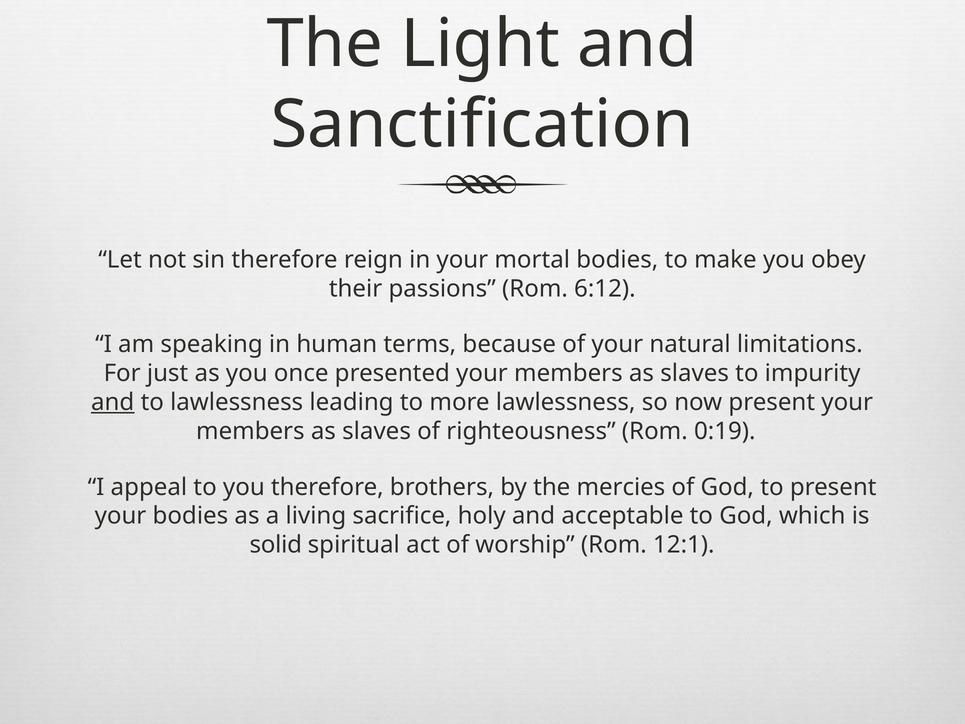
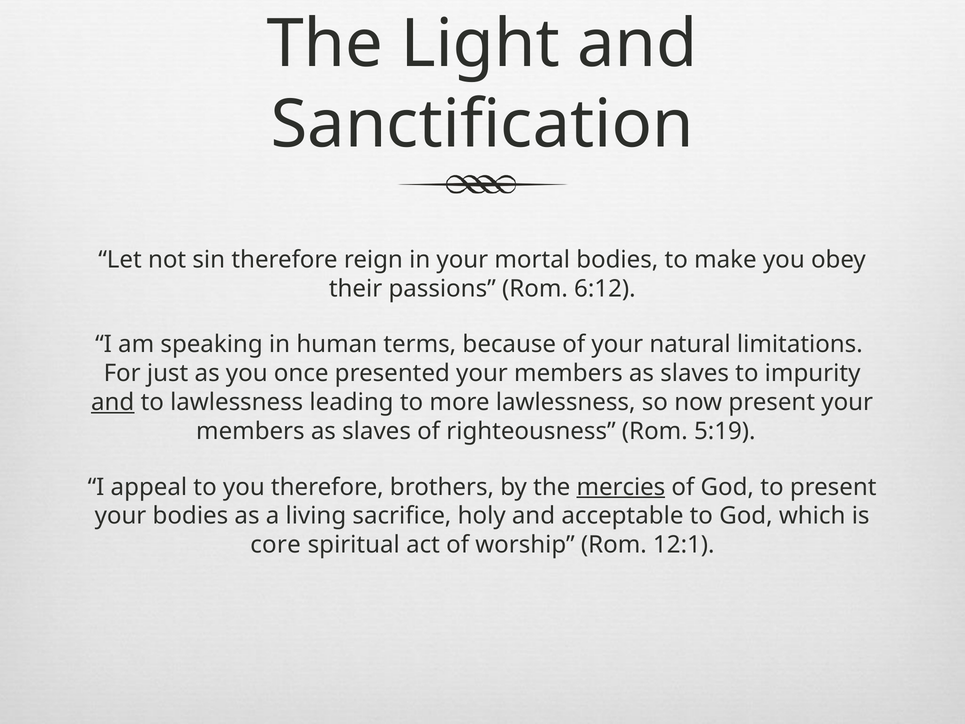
0:19: 0:19 -> 5:19 (725, 431)
mercies underline: none -> present (621, 487)
solid: solid -> core (276, 545)
